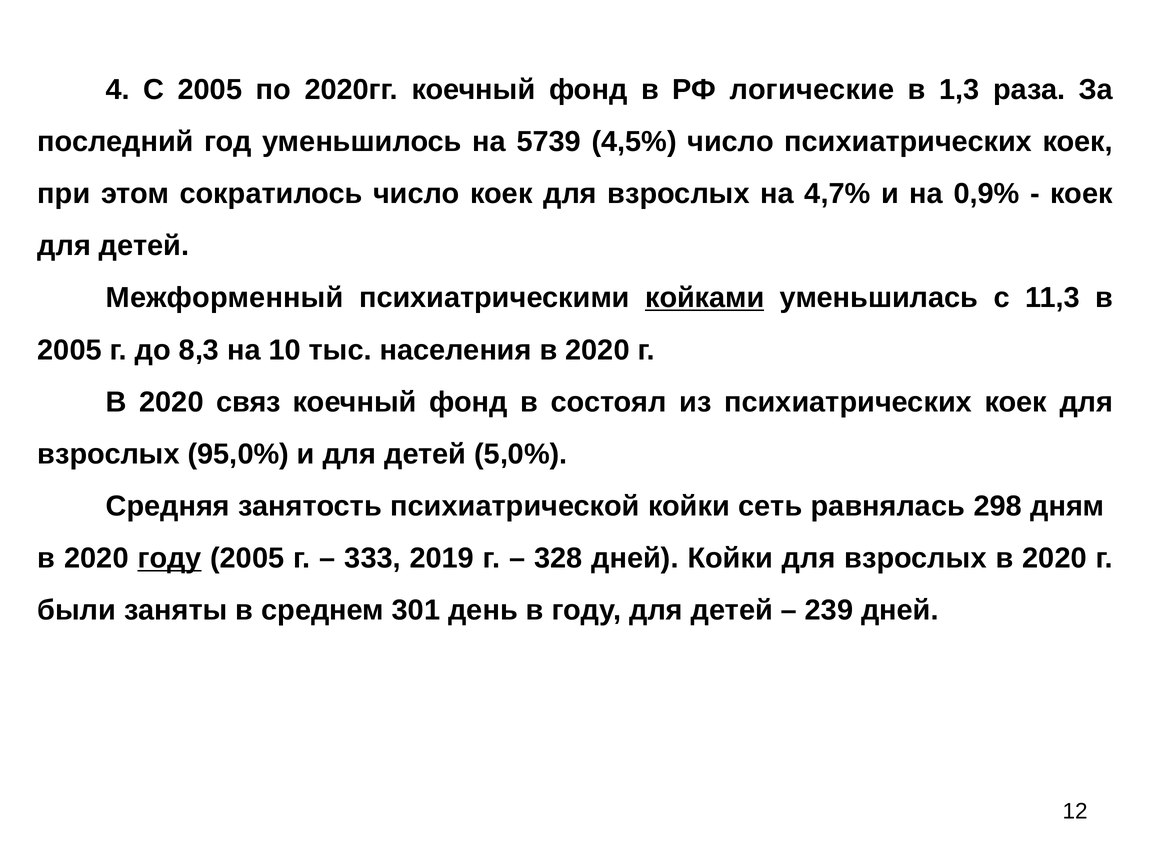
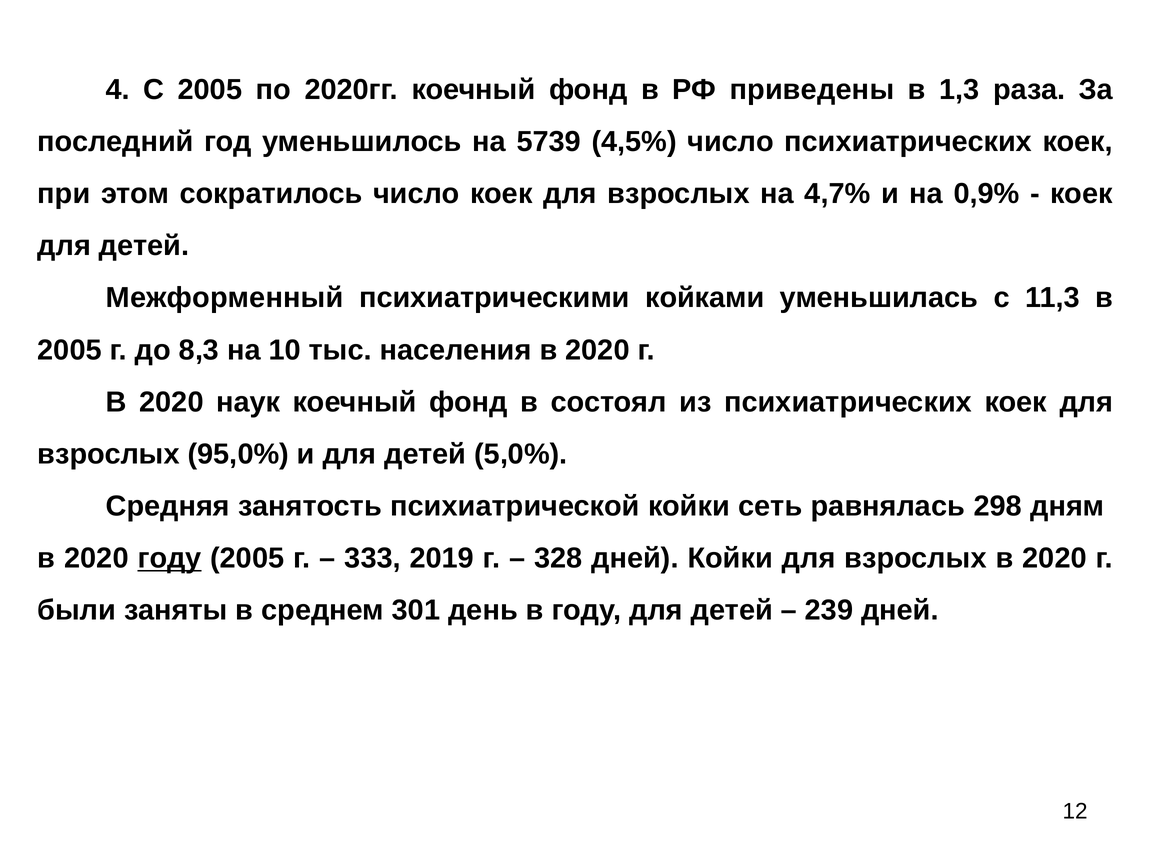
логические: логические -> приведены (812, 90)
койками underline: present -> none (705, 298)
связ: связ -> наук (248, 402)
